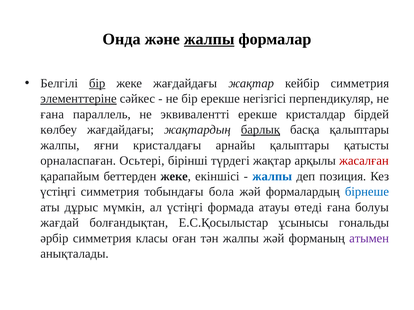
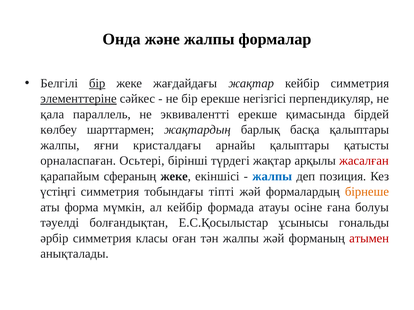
жалпы underline: present -> none (209, 39)
ғана: ғана -> қала (52, 114)
кристалдар: кристалдар -> қимасында (316, 114)
көлбеу жағдайдағы: жағдайдағы -> шарттармен (121, 130)
барлық underline: present -> none (260, 130)
беттерден: беттерден -> сфераның (130, 177)
бола: бола -> тіпті (221, 192)
бірнеше colour: blue -> orange (367, 192)
дұрыс: дұрыс -> форма (81, 208)
ал үстіңгі: үстіңгі -> кейбір (185, 208)
өтеді: өтеді -> осіне (308, 208)
жағдай: жағдай -> тәуелді (60, 223)
атымен colour: purple -> red (369, 239)
